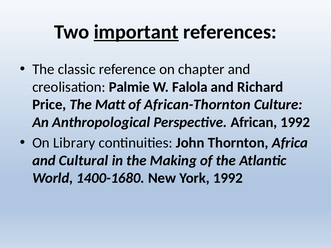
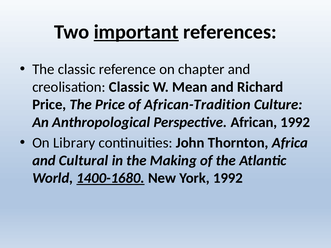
creolisation Palmie: Palmie -> Classic (129, 87)
Falola: Falola -> Mean (190, 87)
The Matt: Matt -> Price (110, 105)
African-Thornton: African-Thornton -> African-Tradition (197, 105)
1400-1680 underline: none -> present (110, 178)
